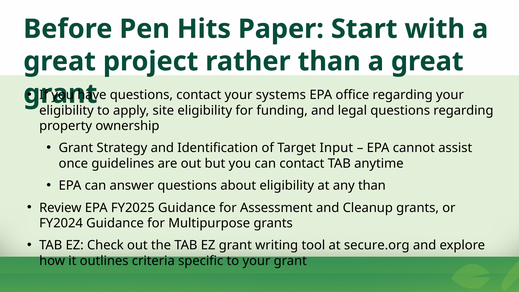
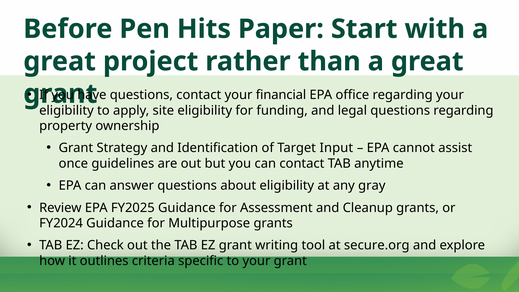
systems: systems -> financial (281, 95)
any than: than -> gray (372, 186)
